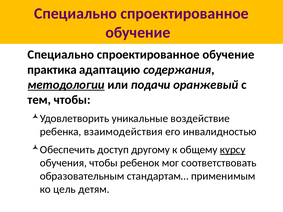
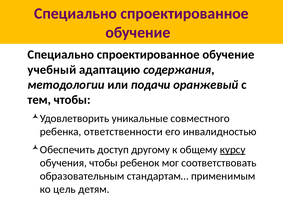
практика: практика -> учебный (52, 70)
методологии underline: present -> none (66, 85)
воздействие: воздействие -> совместного (200, 119)
взаимодействия: взаимодействия -> ответственности (123, 132)
